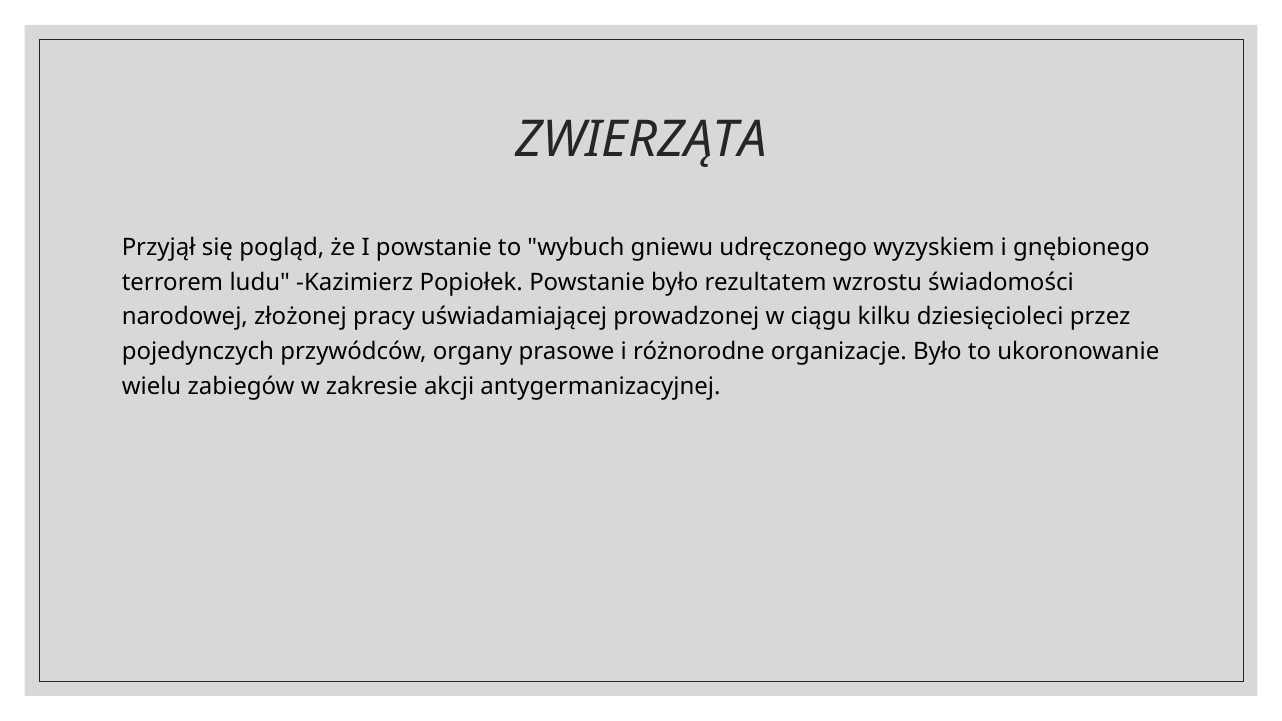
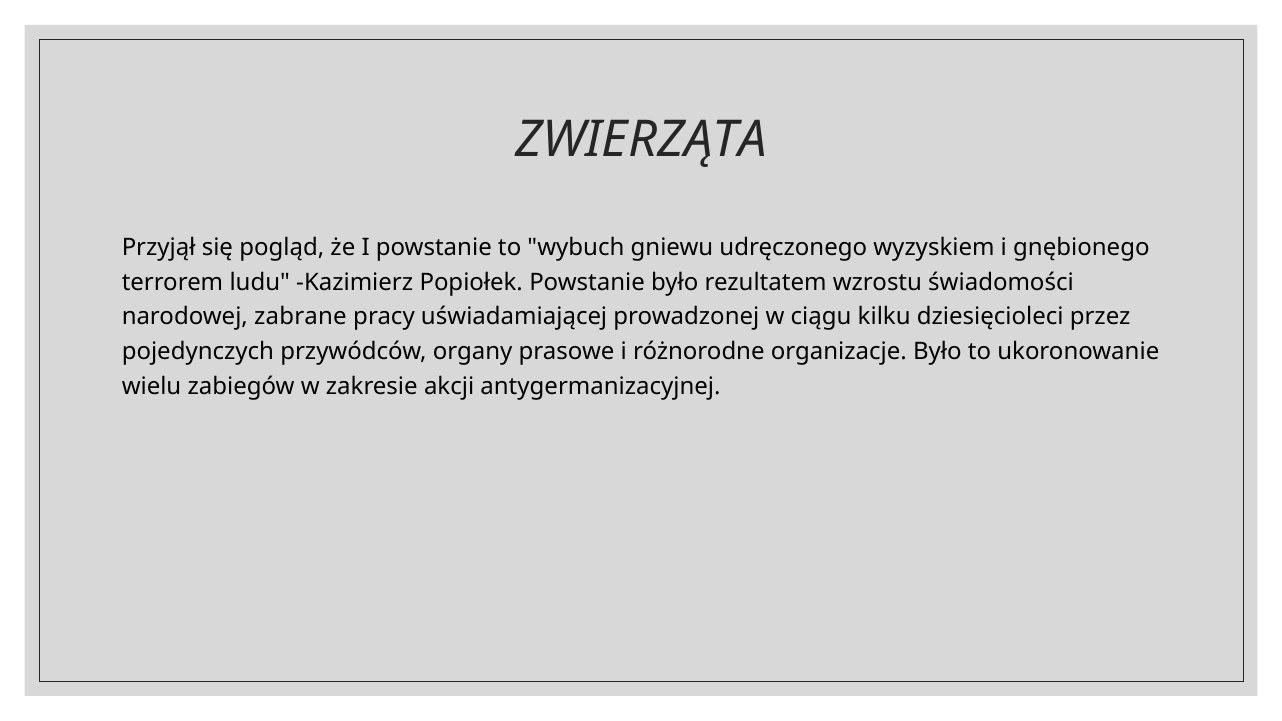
złożonej: złożonej -> zabrane (300, 317)
